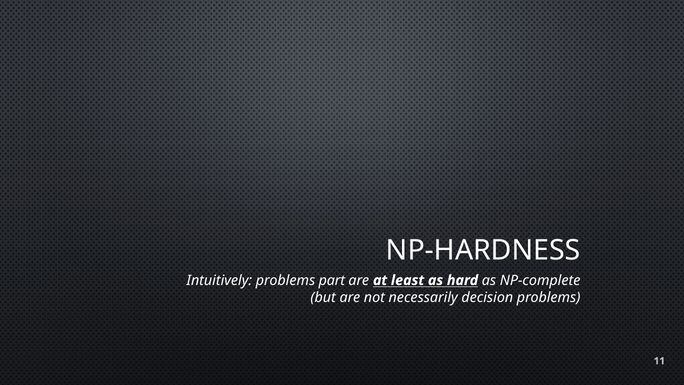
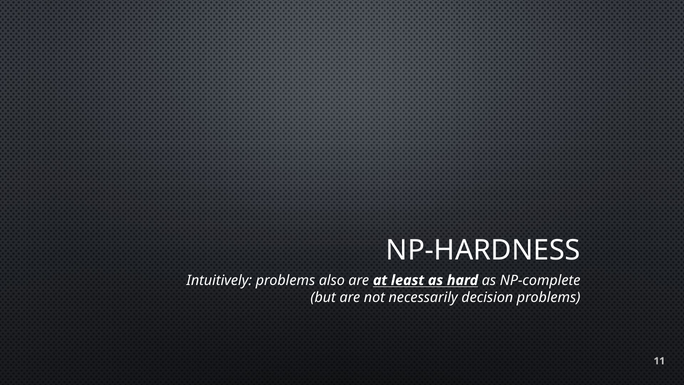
part: part -> also (332, 280)
